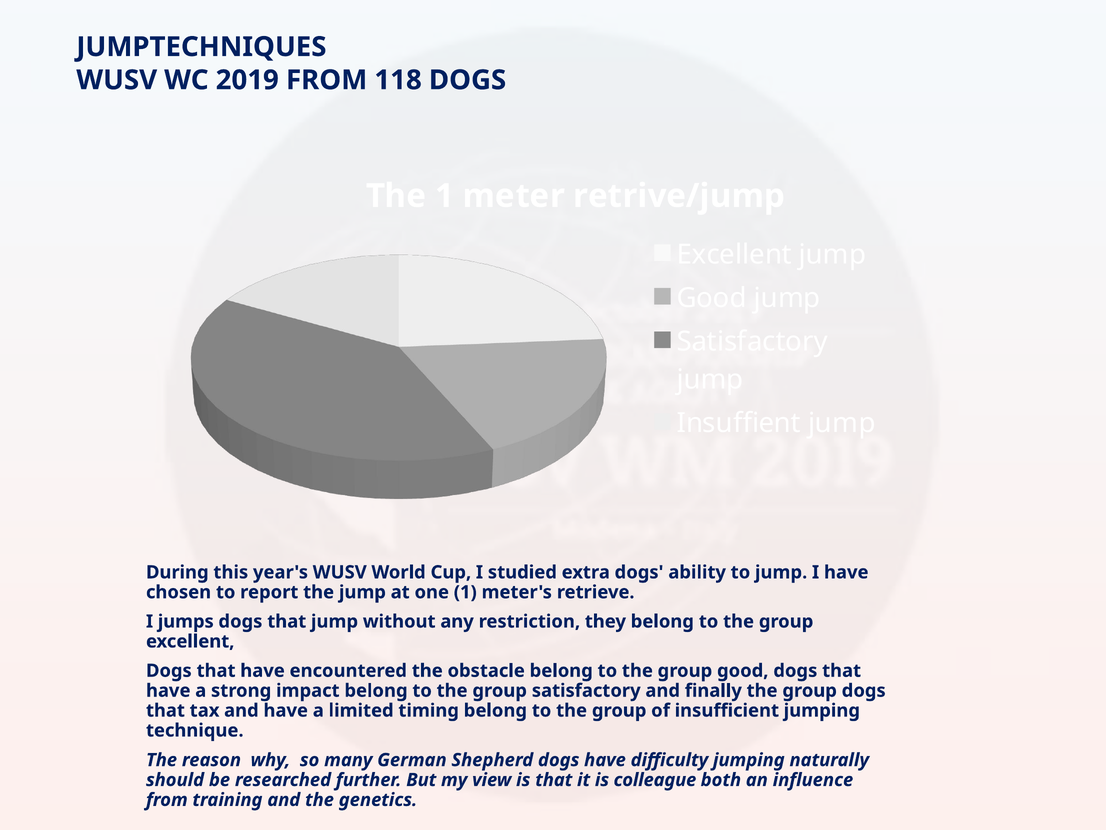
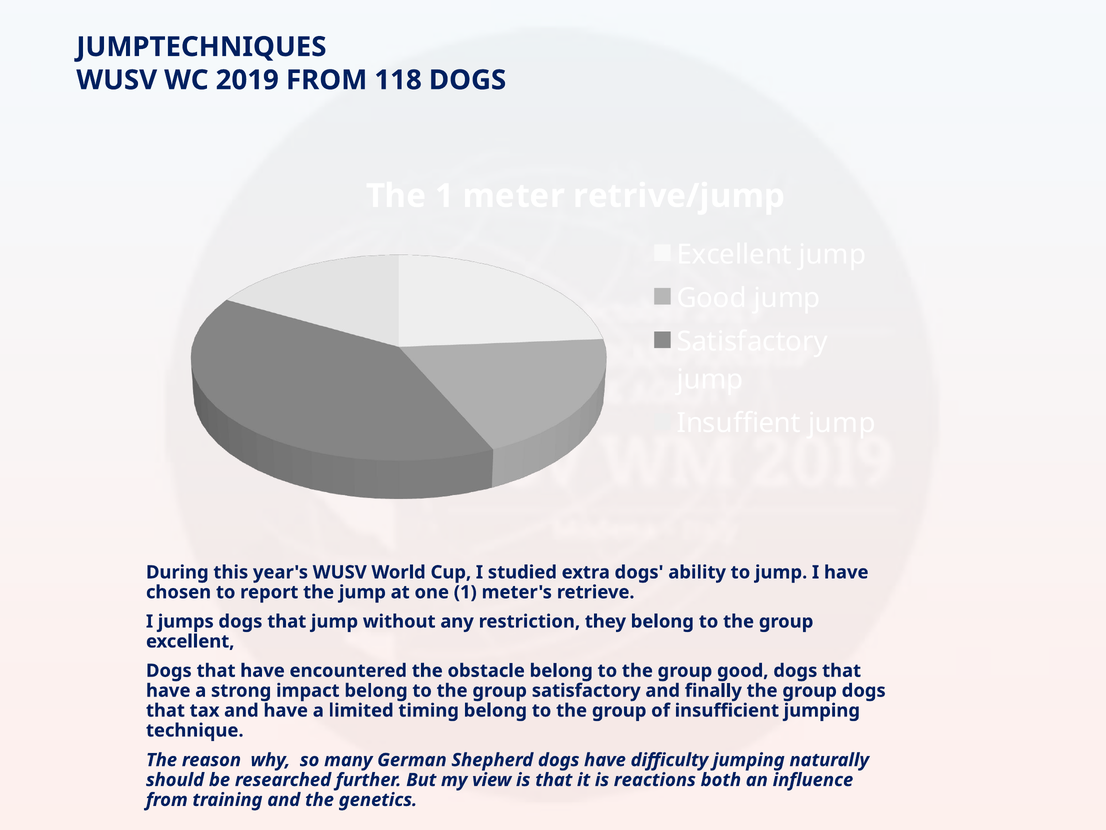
colleague: colleague -> reactions (655, 780)
